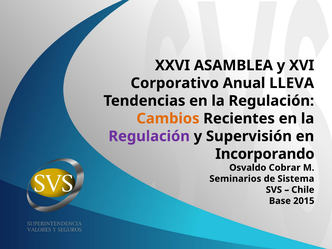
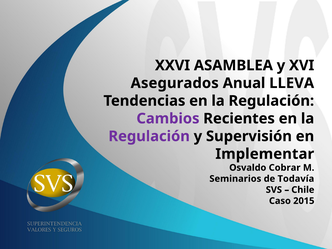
Corporativo: Corporativo -> Asegurados (175, 83)
Cambios colour: orange -> purple (168, 119)
Incorporando: Incorporando -> Implementar (265, 154)
Sistema: Sistema -> Todavía (296, 179)
Base: Base -> Caso (280, 201)
